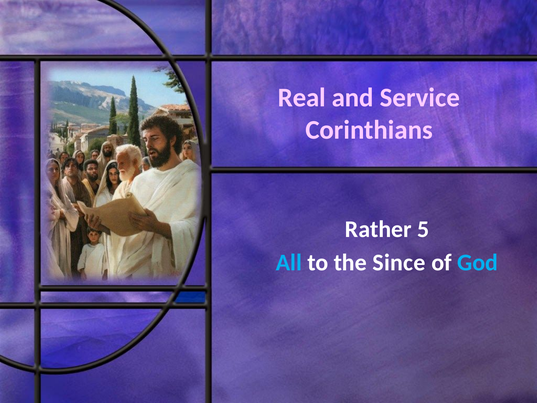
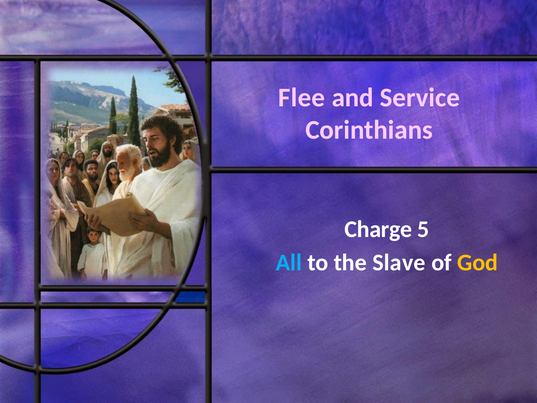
Real: Real -> Flee (302, 98)
Rather: Rather -> Charge (378, 229)
Since: Since -> Slave (399, 262)
God colour: light blue -> yellow (478, 262)
